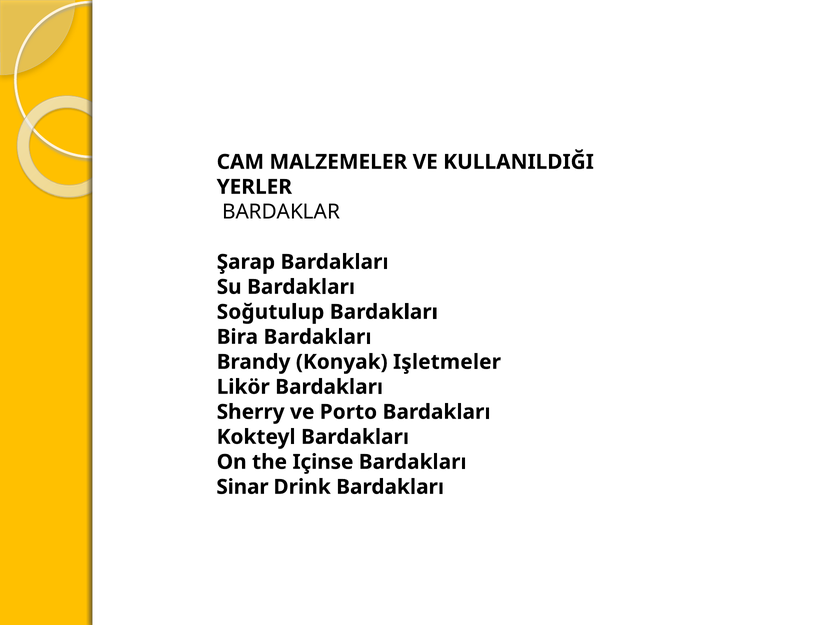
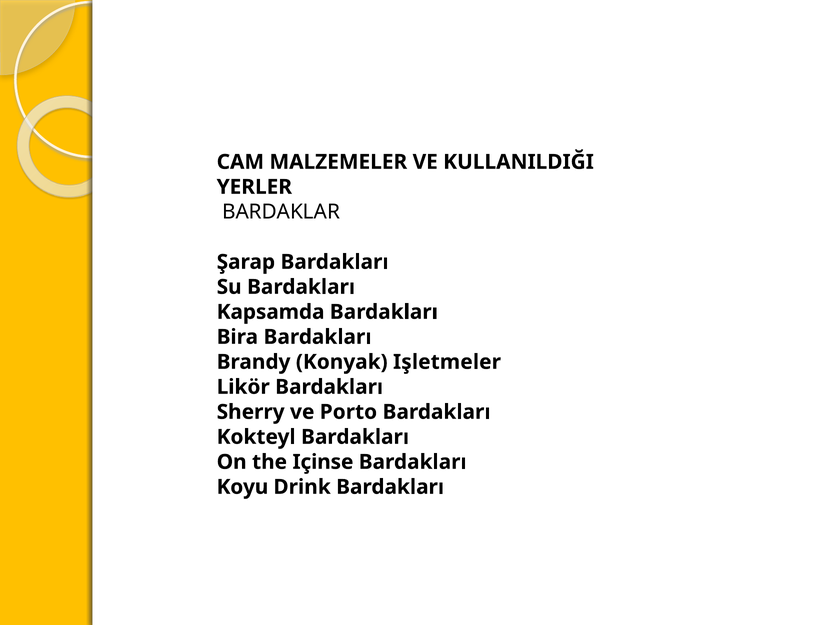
Soğutulup: Soğutulup -> Kapsamda (271, 312)
Sinar: Sinar -> Koyu (242, 487)
